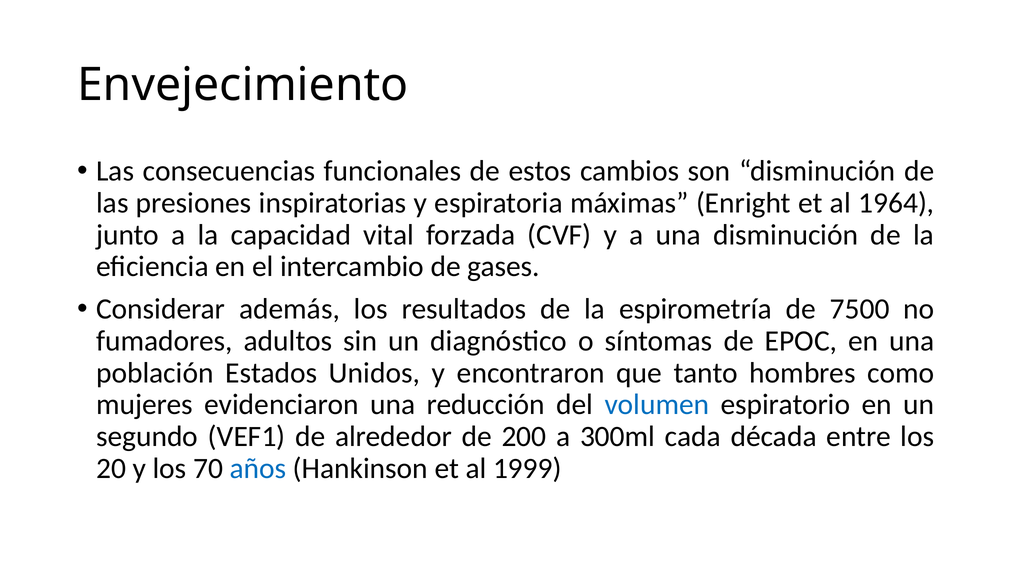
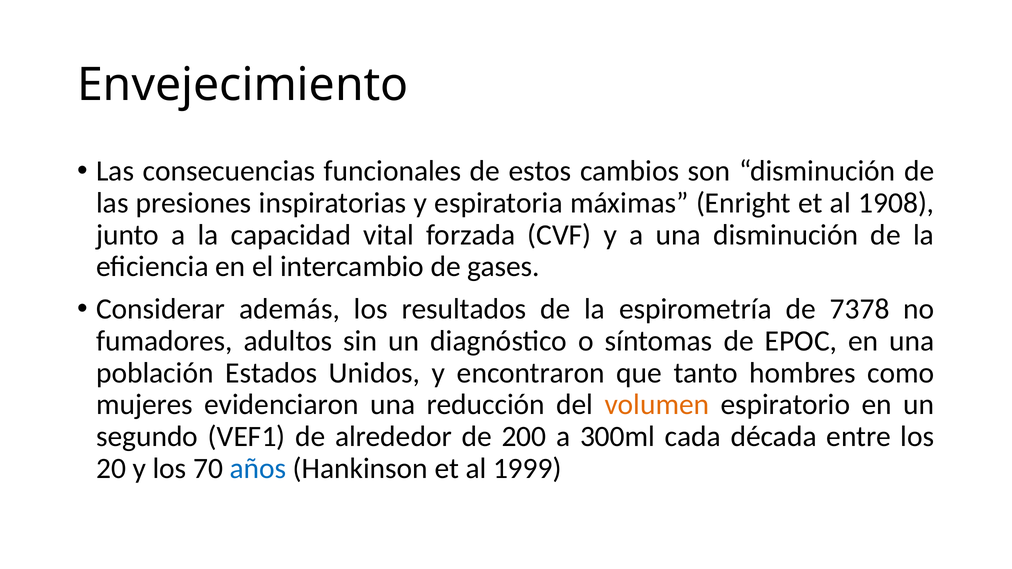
1964: 1964 -> 1908 (896, 203)
7500: 7500 -> 7378 (860, 309)
volumen colour: blue -> orange (657, 405)
